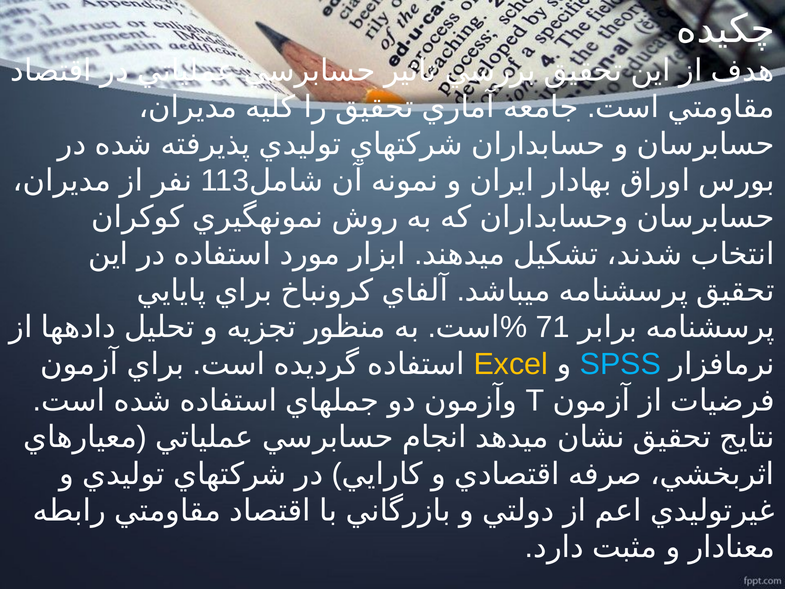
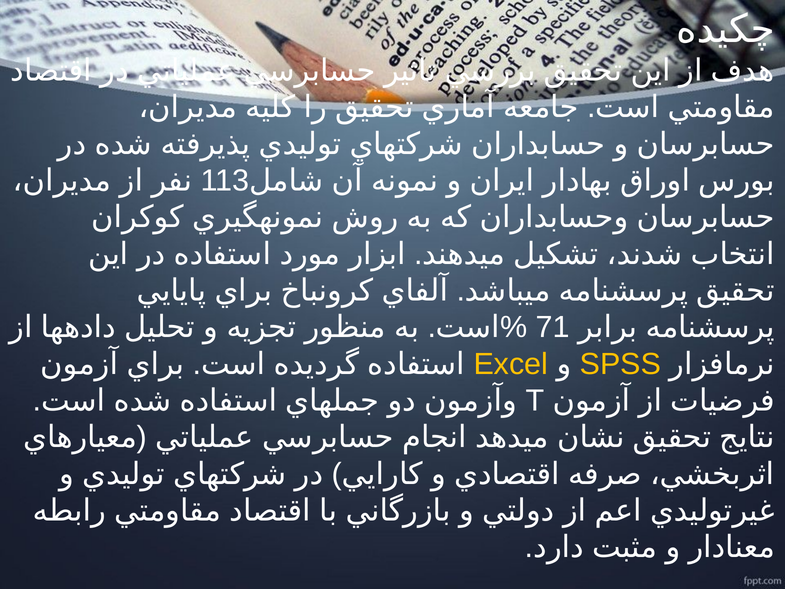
SPSS colour: light blue -> yellow (620, 364)
